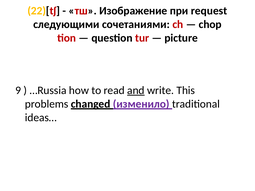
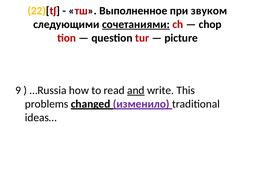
Изображение: Изображение -> Выполненное (133, 11)
request: request -> звуком (209, 11)
сочетаниями underline: none -> present (136, 24)
